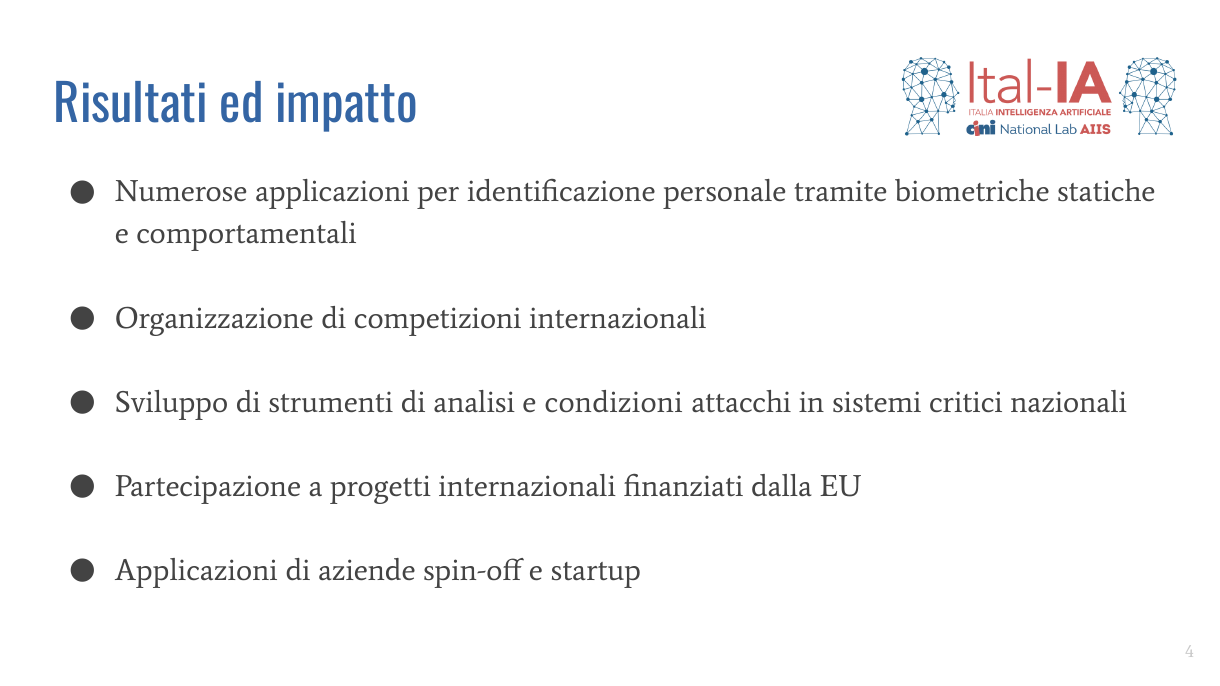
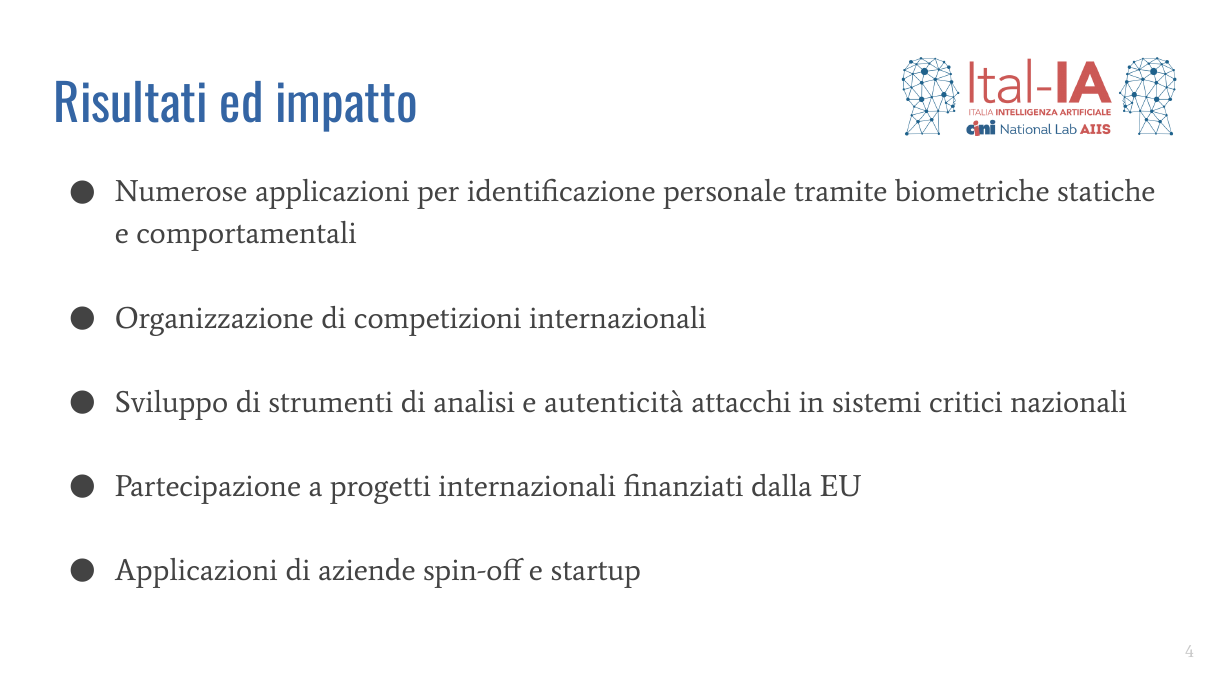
condizioni: condizioni -> autenticità (614, 402)
